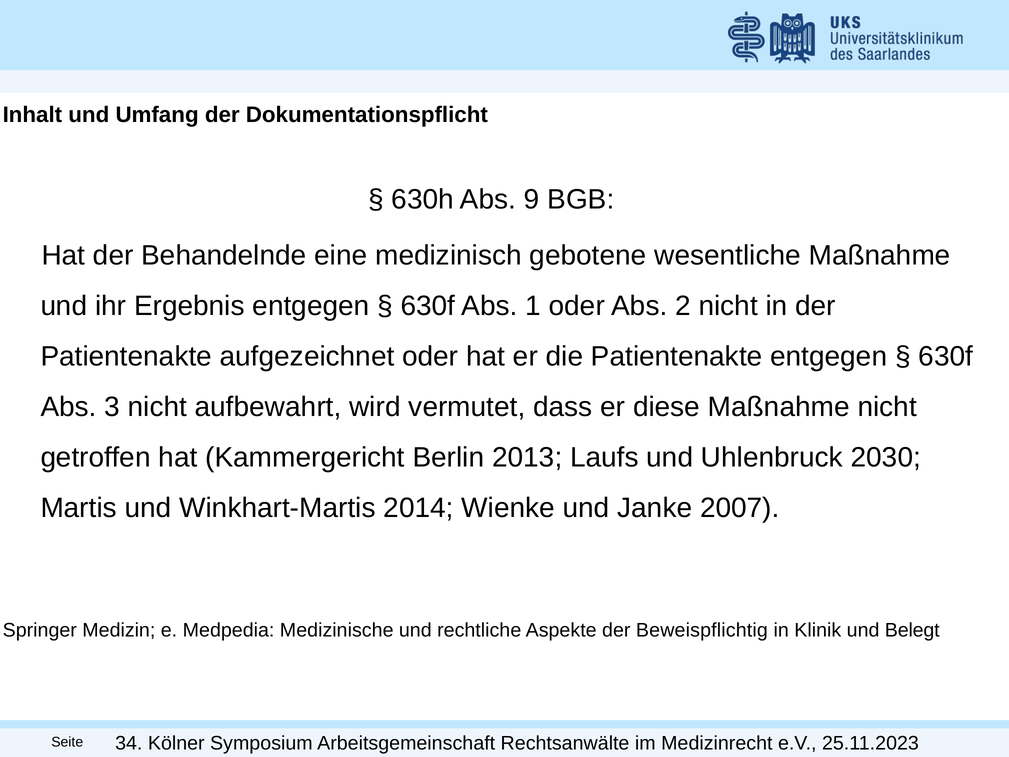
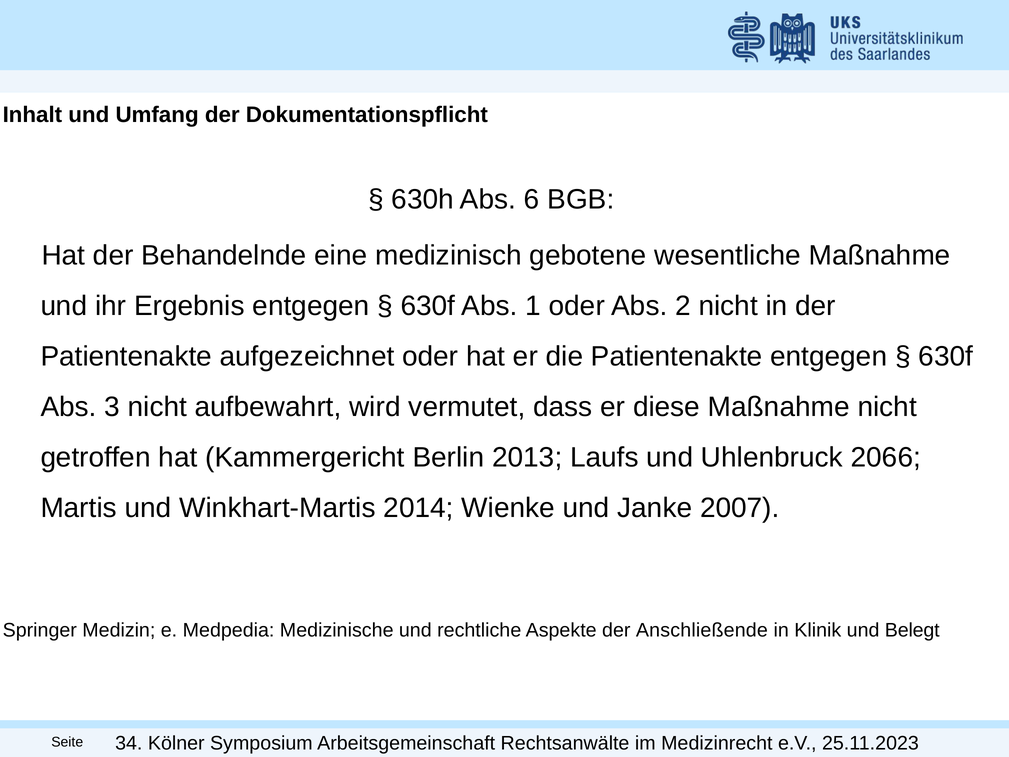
9: 9 -> 6 (532, 199)
2030: 2030 -> 2066 (886, 457)
Beweispflichtig: Beweispflichtig -> Anschließende (702, 630)
